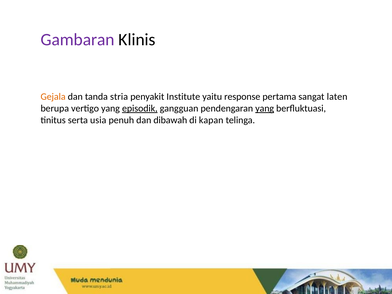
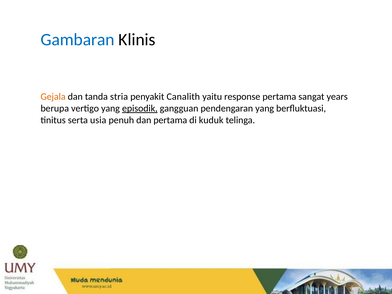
Gambaran colour: purple -> blue (78, 40)
Institute: Institute -> Canalith (183, 97)
laten: laten -> years (337, 97)
yang underline: present -> none (265, 108)
dan dibawah: dibawah -> pertama (170, 120)
kapan: kapan -> kuduk (211, 120)
